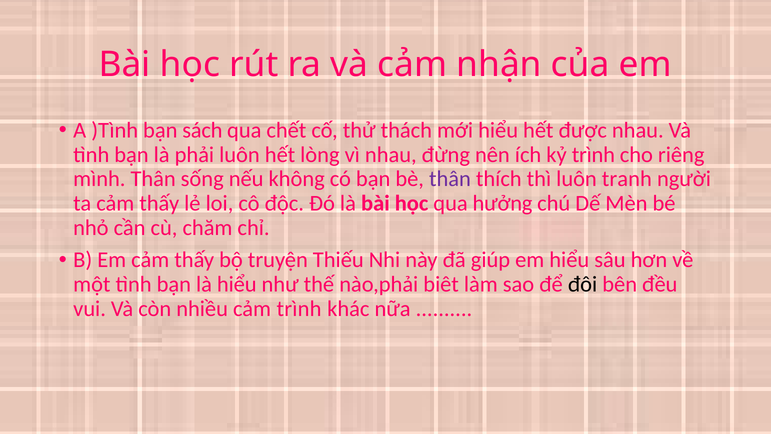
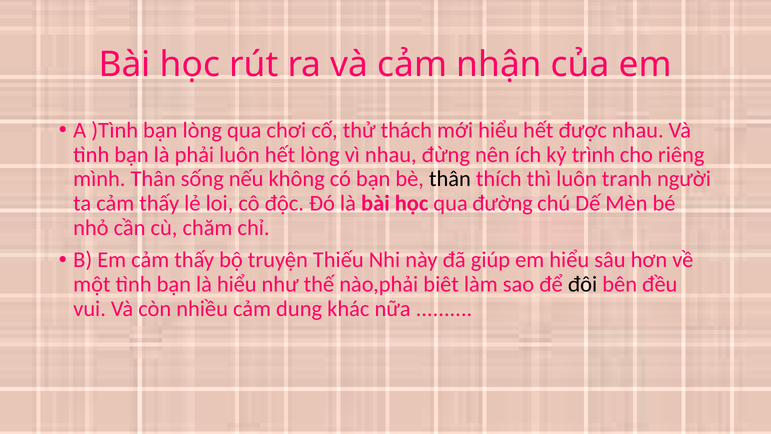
bạn sách: sách -> lòng (202, 130)
chết: chết -> chơi (286, 130)
thân colour: purple -> black (450, 179)
hưởng: hưởng -> đường (503, 203)
cảm trình: trình -> dung (299, 308)
